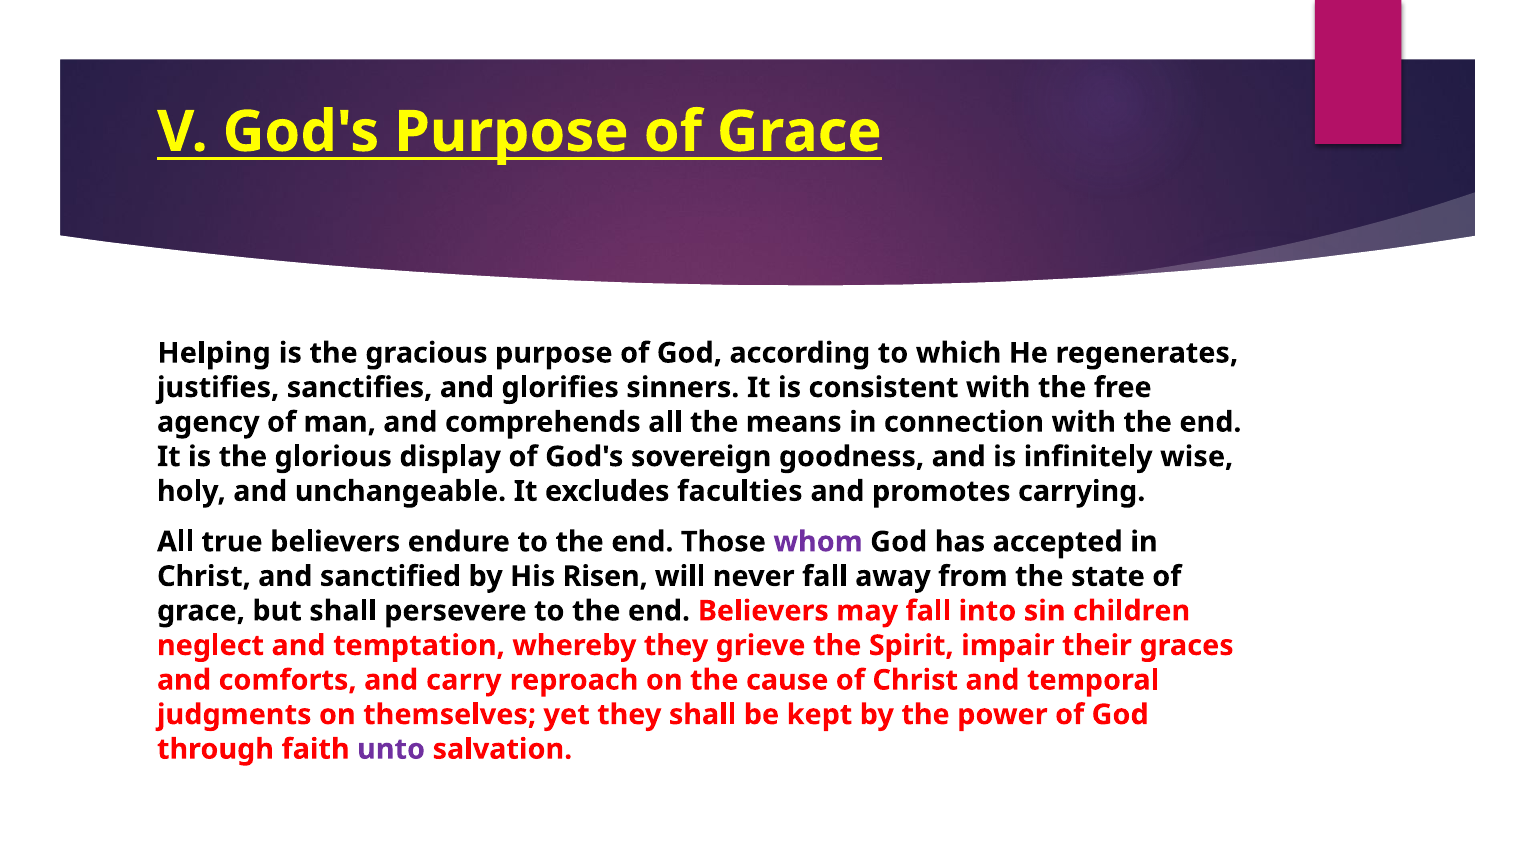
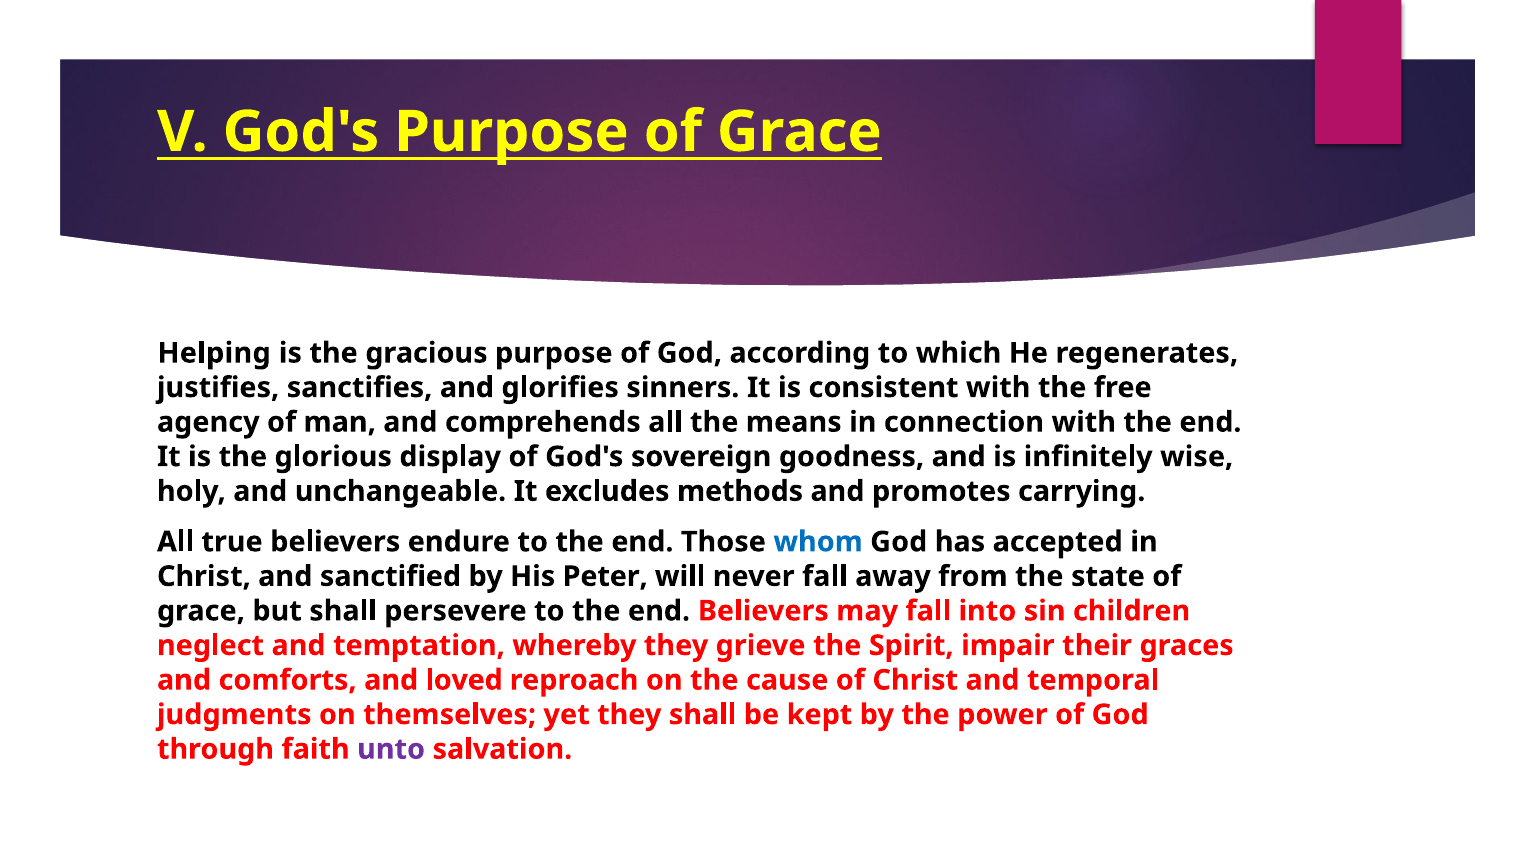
faculties: faculties -> methods (740, 491)
whom colour: purple -> blue (818, 542)
Risen: Risen -> Peter (605, 576)
carry: carry -> loved (464, 680)
